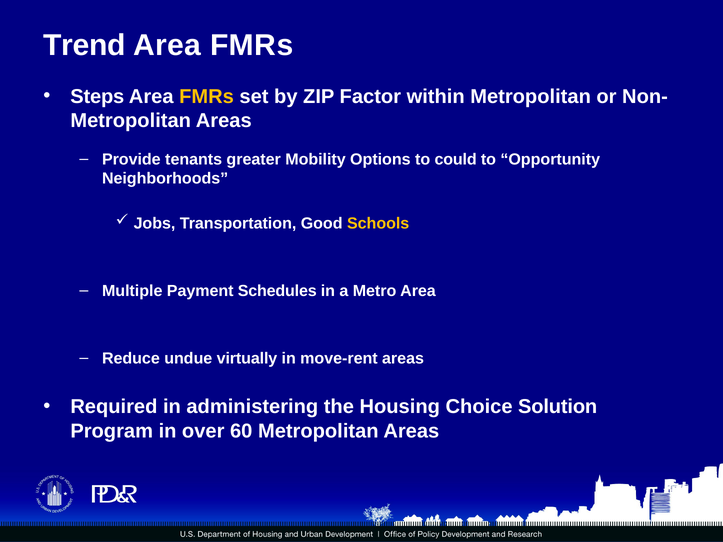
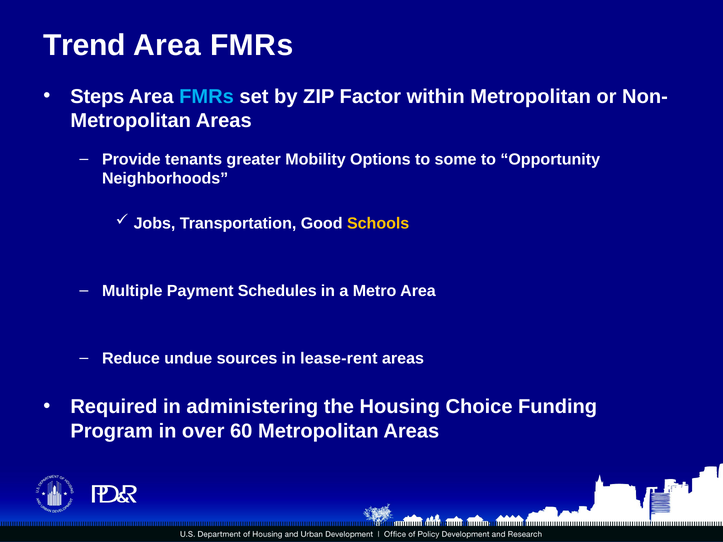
FMRs colour: yellow -> light blue (207, 97)
could: could -> some (456, 159)
virtually: virtually -> sources (247, 359)
move-rent: move-rent -> lease-rent (339, 359)
Solution: Solution -> Funding (558, 407)
